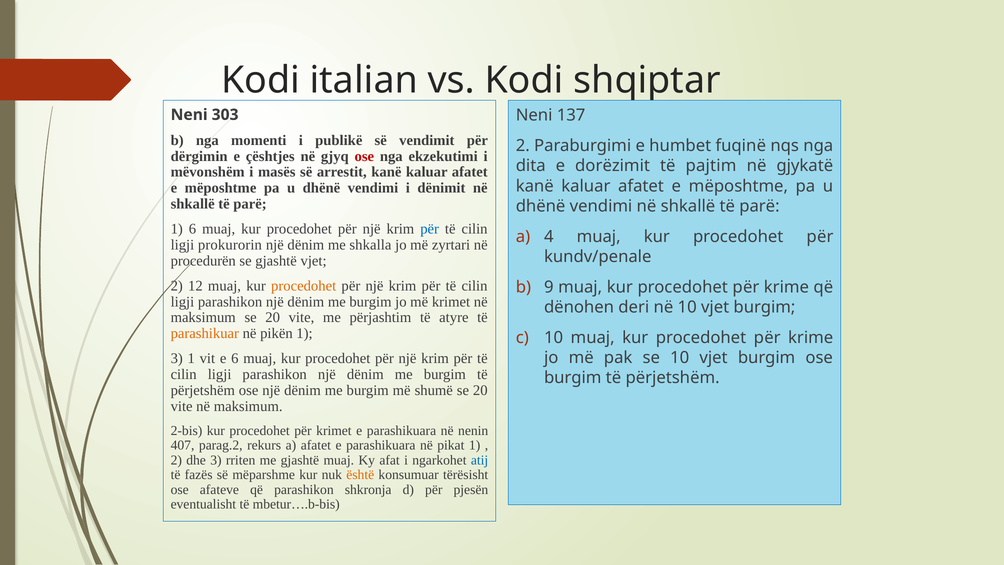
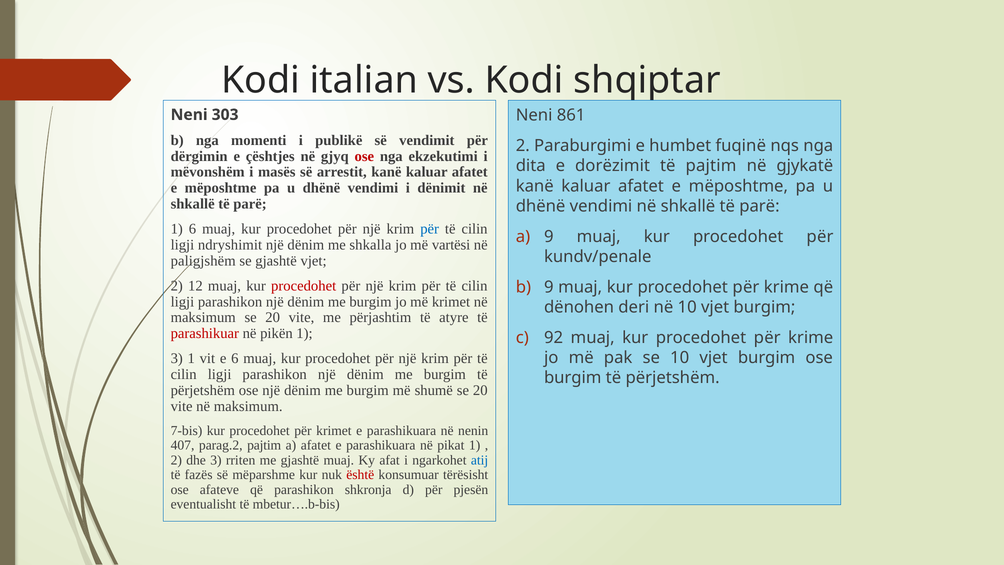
137: 137 -> 861 (571, 115)
a 4: 4 -> 9 (549, 236)
prokurorin: prokurorin -> ndryshimit (230, 245)
zyrtari: zyrtari -> vartësi (451, 245)
procedurën: procedurën -> paligjshëm (203, 261)
procedohet colour: orange -> red (304, 286)
parashikuar colour: orange -> red (205, 333)
10: 10 -> 92 (554, 338)
2-bis: 2-bis -> 7-bis (186, 431)
parag.2 rekurs: rekurs -> pajtim (264, 445)
është colour: orange -> red (360, 475)
